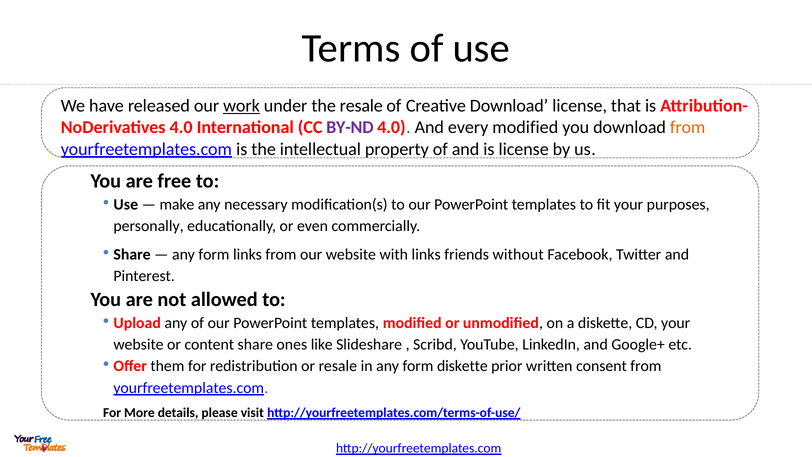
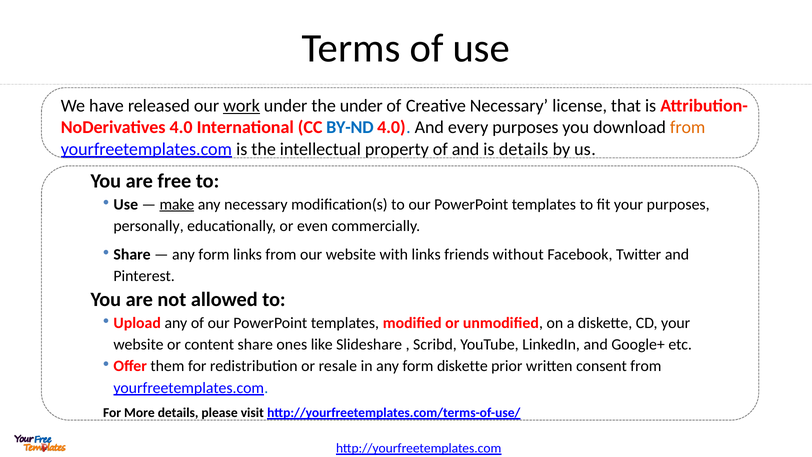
the resale: resale -> under (361, 106)
Creative Download: Download -> Necessary (509, 106)
BY-ND colour: purple -> blue (350, 127)
every modified: modified -> purposes (525, 127)
is license: license -> details (524, 149)
make underline: none -> present (177, 204)
